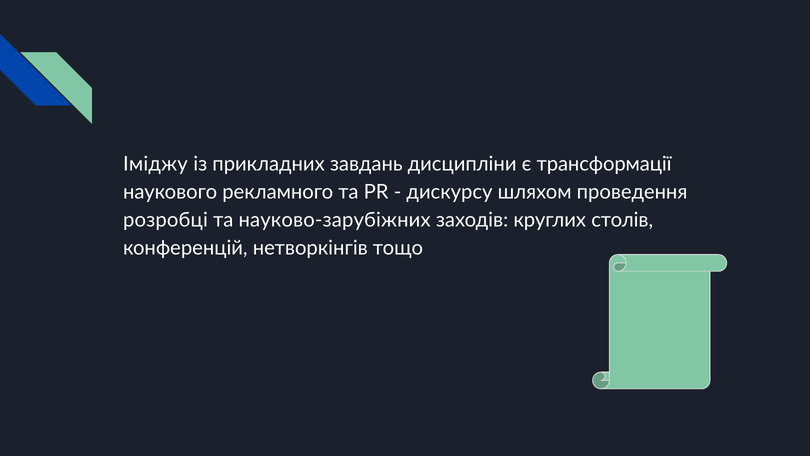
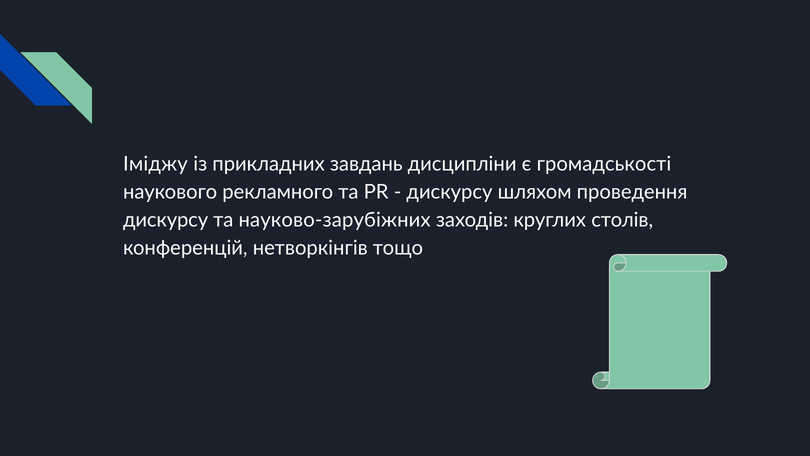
трансформації: трансформації -> громадськості (604, 164)
розробці: розробці -> дискурсу (166, 220)
